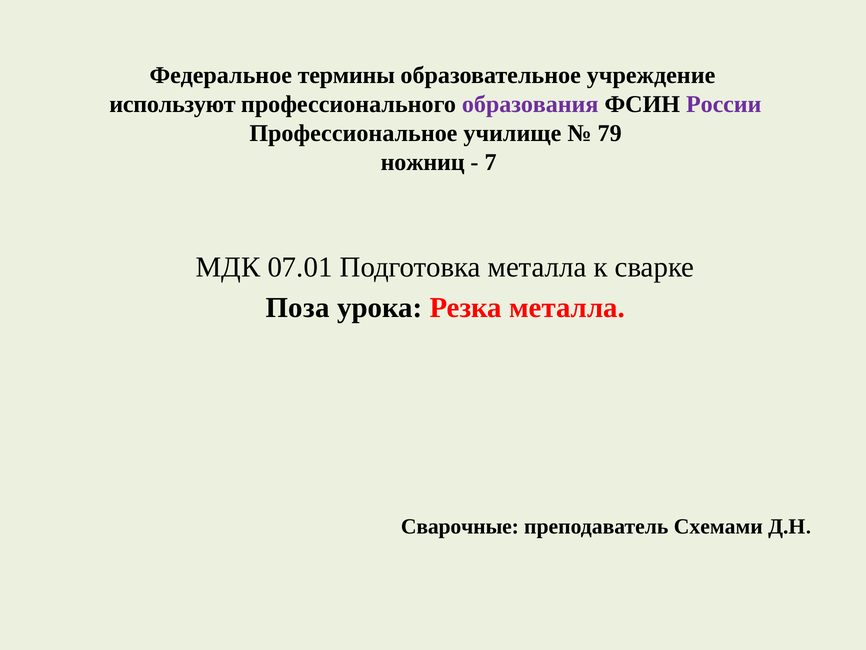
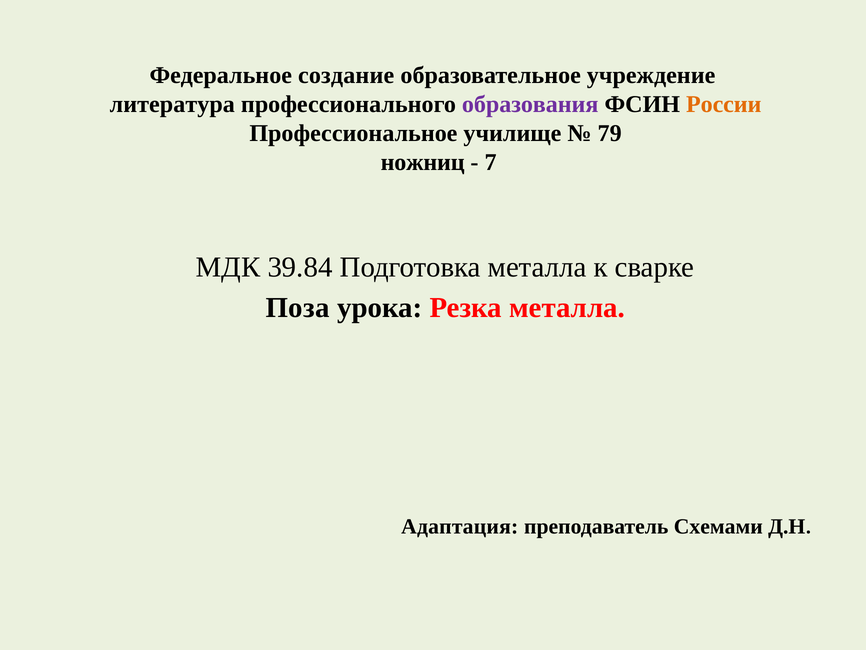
термины: термины -> создание (346, 75)
используют: используют -> литература (172, 104)
России colour: purple -> orange (724, 104)
07.01: 07.01 -> 39.84 (300, 267)
Сварочные: Сварочные -> Адаптация (460, 526)
